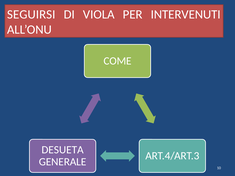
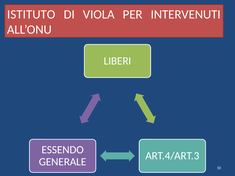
SEGUIRSI: SEGUIRSI -> ISTITUTO (31, 14)
COME: COME -> LIBERI (118, 61)
DESUETA: DESUETA -> ESSENDO (63, 150)
